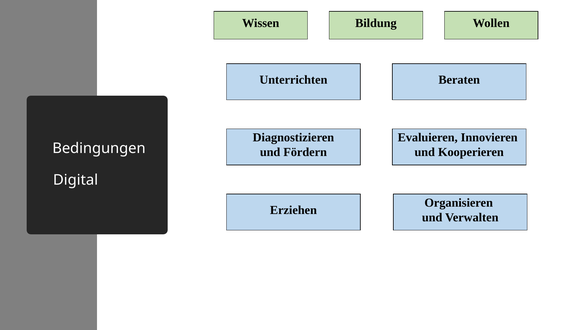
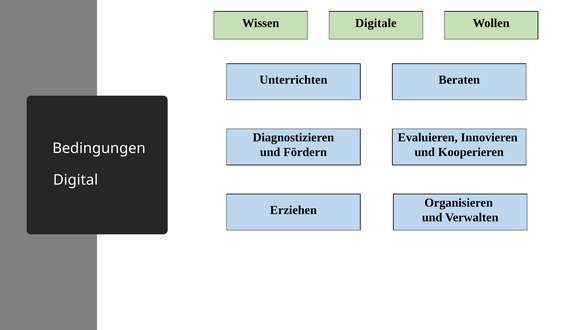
Bildung: Bildung -> Digitale (376, 23)
